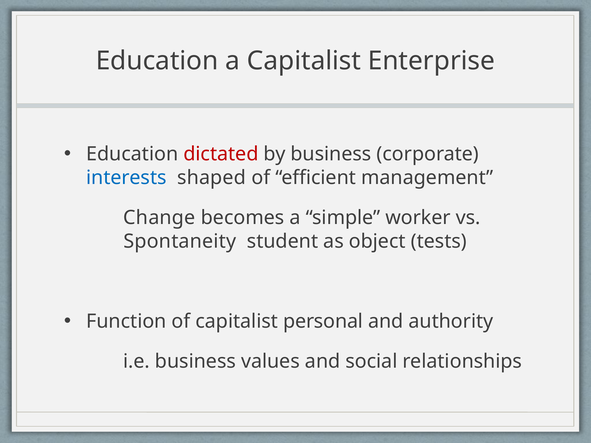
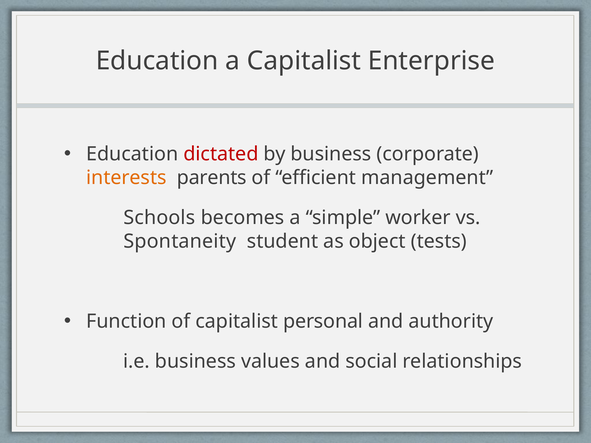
interests colour: blue -> orange (126, 178)
shaped: shaped -> parents (212, 178)
Change: Change -> Schools (159, 218)
